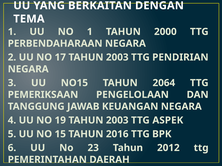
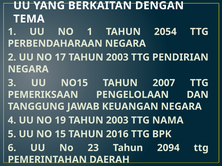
2000: 2000 -> 2054 (165, 32)
2064: 2064 -> 2007 (164, 83)
ASPEK: ASPEK -> NAMA (168, 121)
2012: 2012 -> 2094 (168, 148)
